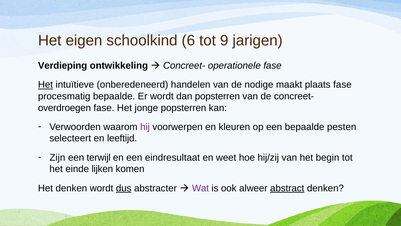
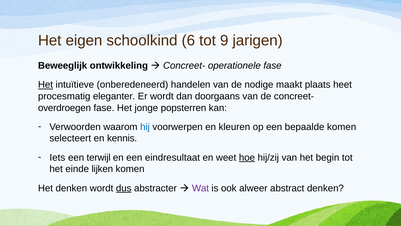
Verdieping: Verdieping -> Beweeglijk (63, 66)
plaats fase: fase -> heet (343, 85)
procesmatig bepaalde: bepaalde -> eleganter (114, 96)
dan popsterren: popsterren -> doorgaans (217, 96)
hij colour: purple -> blue (145, 127)
bepaalde pesten: pesten -> komen (342, 127)
leeftijd: leeftijd -> kennis (122, 138)
Zijn: Zijn -> Iets (57, 157)
hoe underline: none -> present (247, 157)
abstract underline: present -> none (287, 188)
